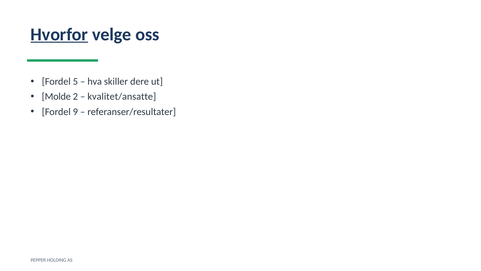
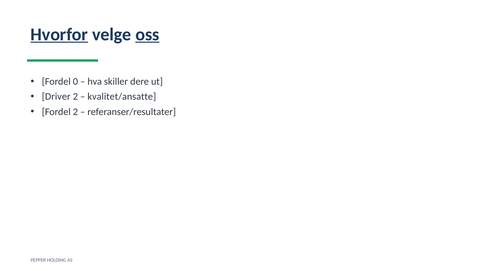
oss underline: none -> present (147, 34)
5: 5 -> 0 (75, 81)
Molde: Molde -> Driver (56, 97)
Fordel 9: 9 -> 2 (75, 112)
